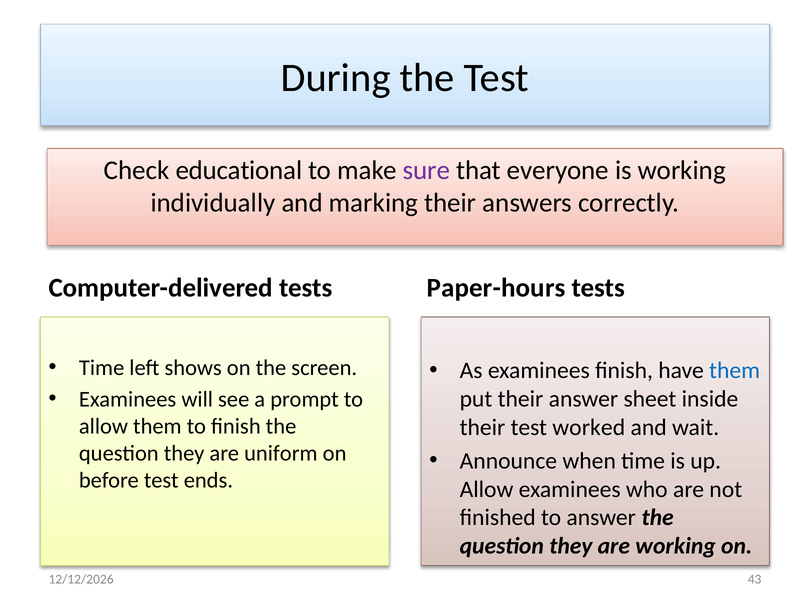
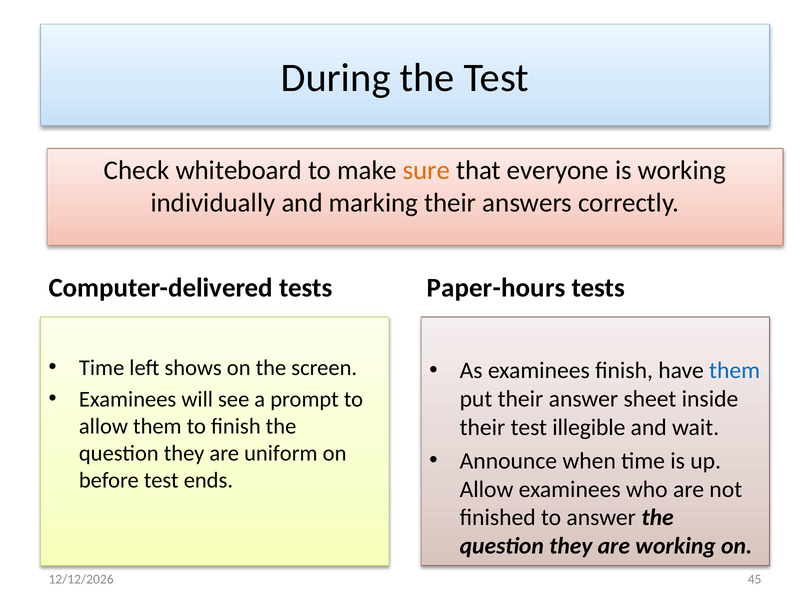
educational: educational -> whiteboard (239, 171)
sure colour: purple -> orange (426, 171)
worked: worked -> illegible (589, 428)
43: 43 -> 45 (755, 580)
